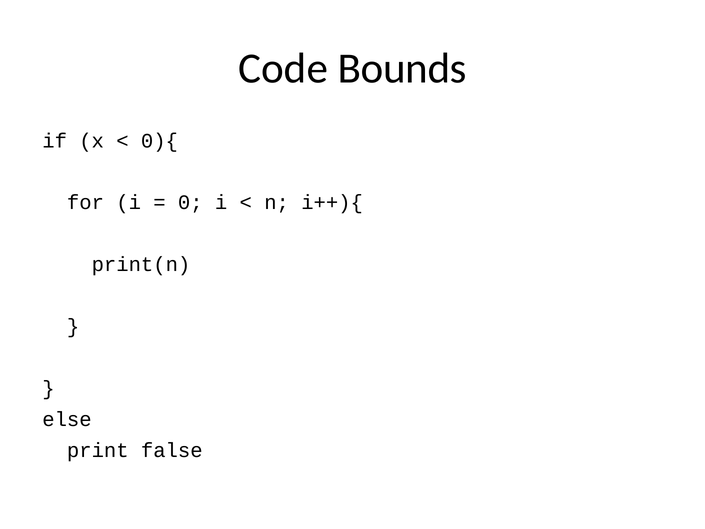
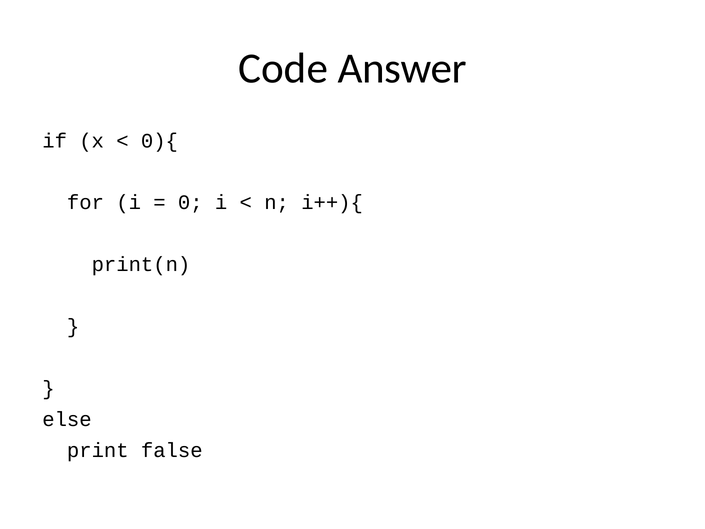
Bounds: Bounds -> Answer (402, 68)
